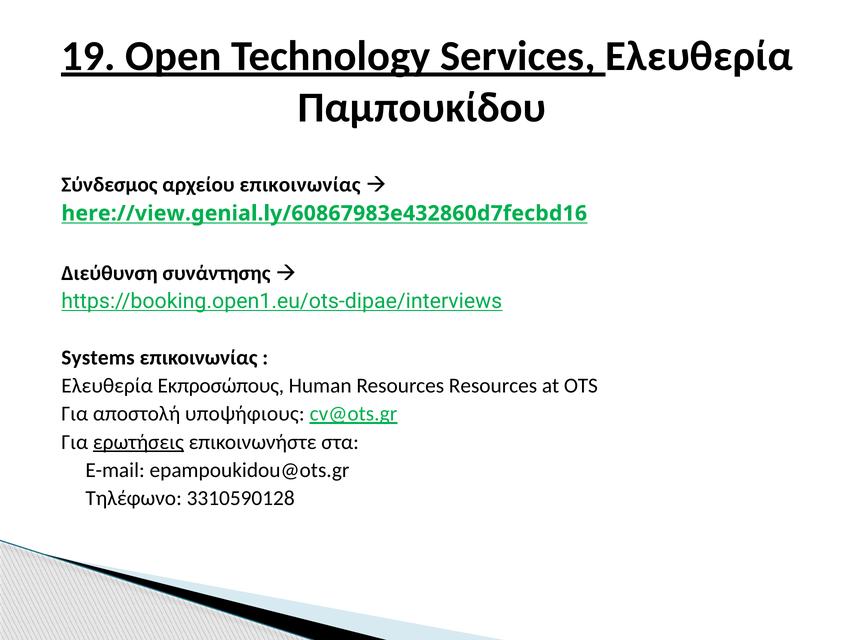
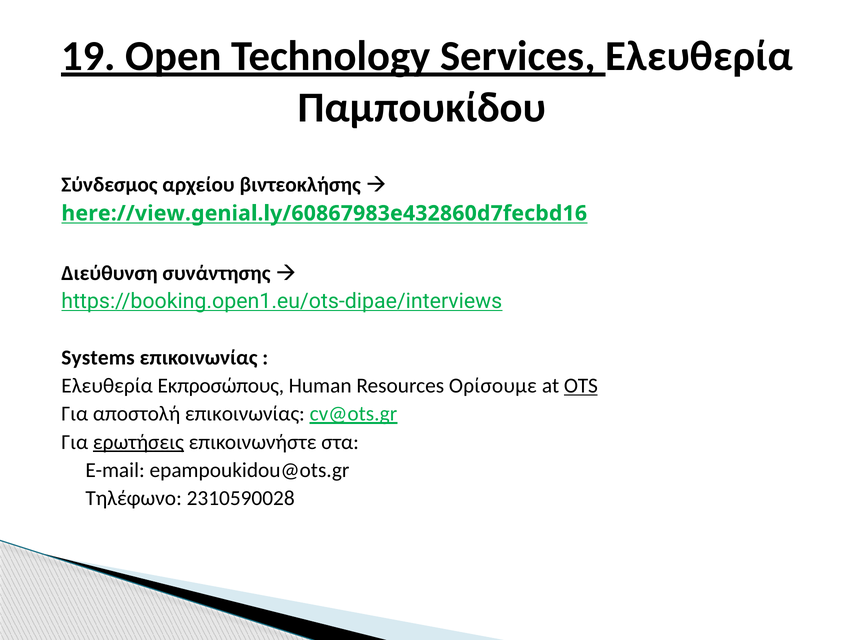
αρχείου επικοινωνίας: επικοινωνίας -> βιντεοκλήσης (300, 185)
Resources Resources: Resources -> Ορίσουμε (493, 386)
OTS underline: none -> present (581, 386)
αποστολή υποψήφιους: υποψήφιους -> επικοινωνίας (245, 414)
3310590128: 3310590128 -> 2310590028 (241, 499)
